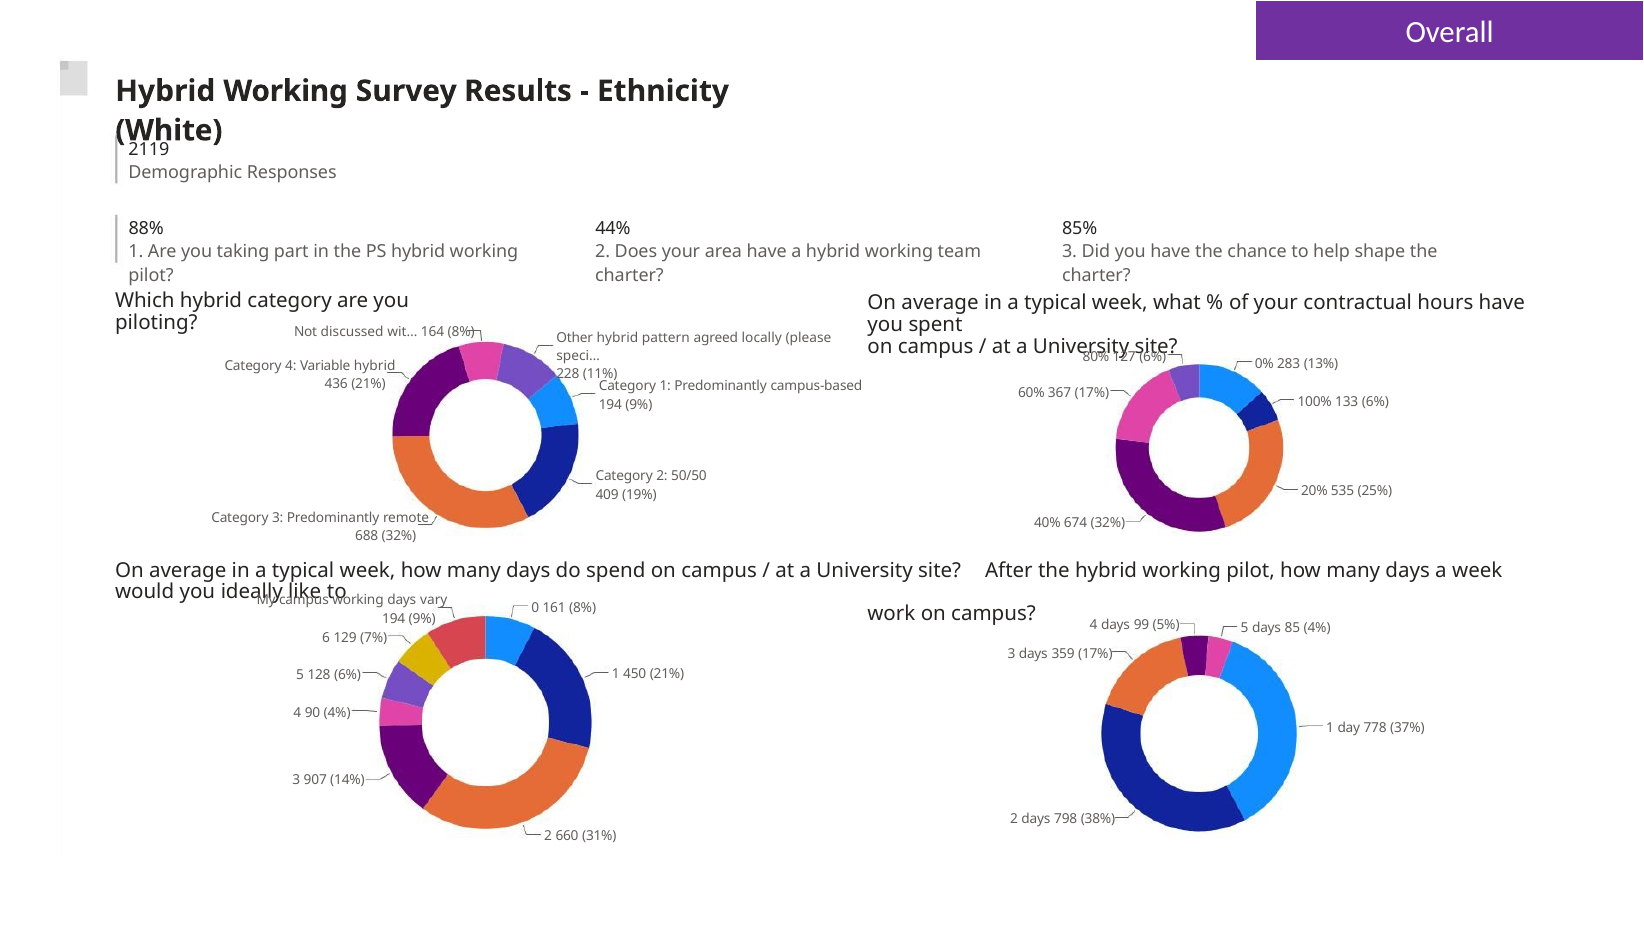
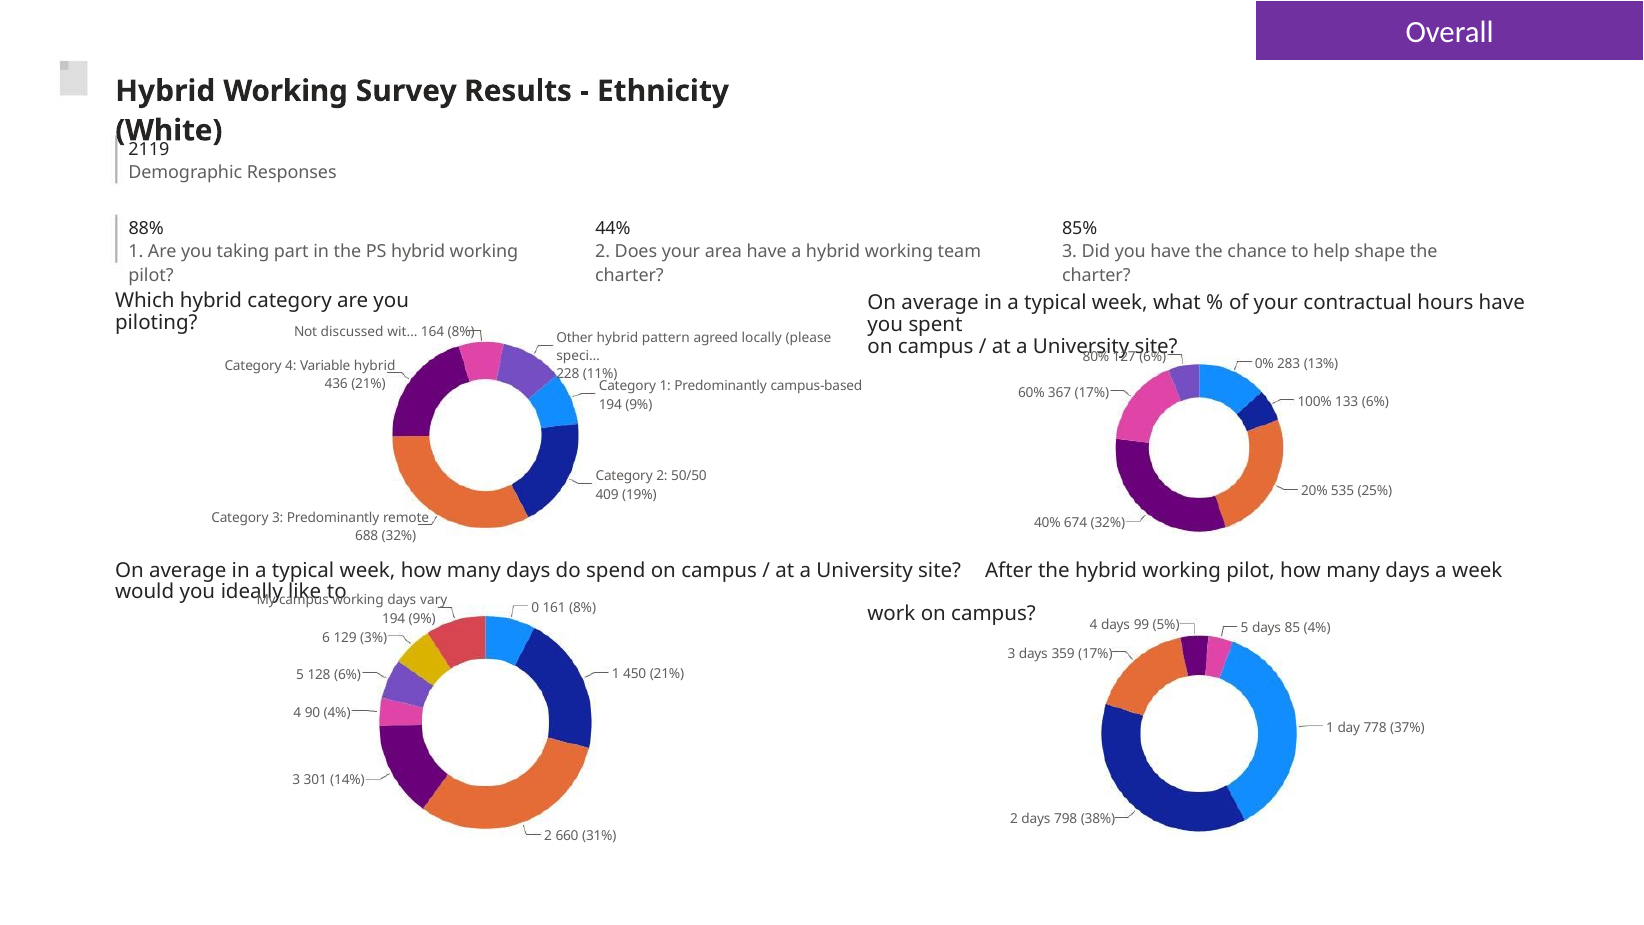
7%: 7% -> 3% (374, 637)
907: 907 -> 301 (315, 780)
